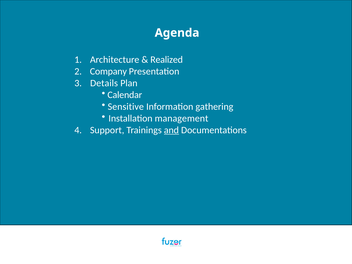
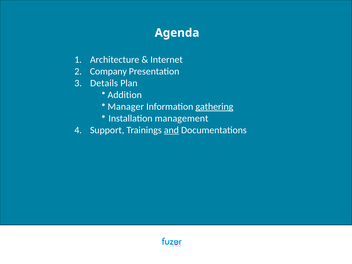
Realized: Realized -> Internet (167, 60)
Calendar: Calendar -> Addition (125, 95)
Sensitive: Sensitive -> Manager (126, 107)
gathering underline: none -> present (214, 107)
